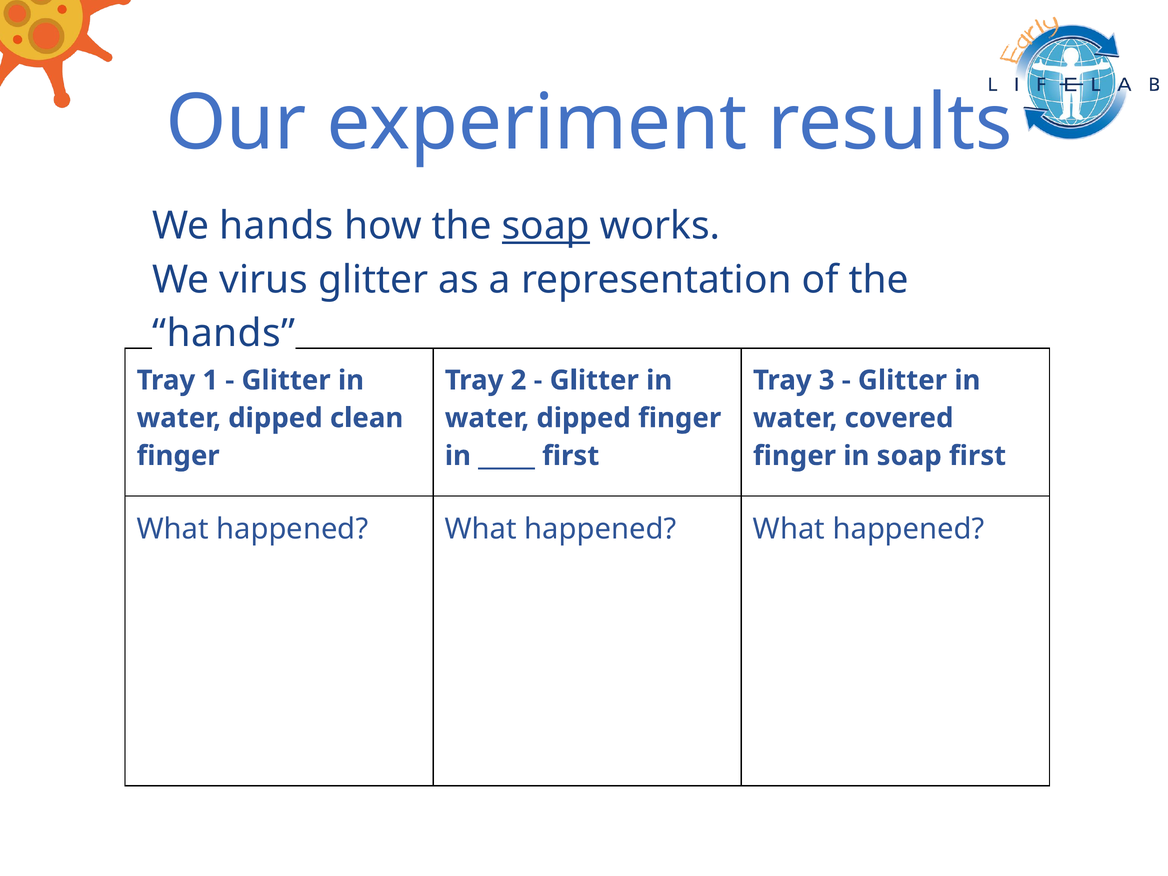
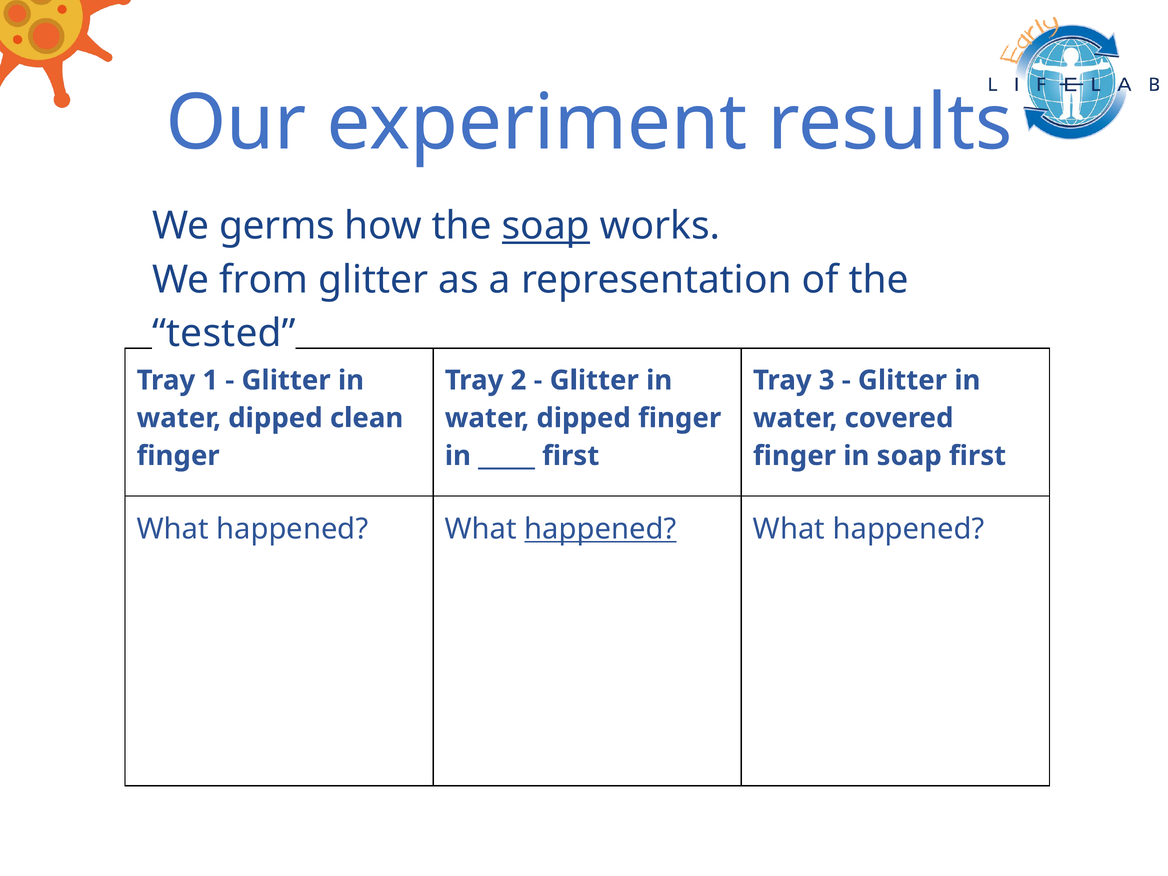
We hands: hands -> germs (277, 226)
virus: virus -> from (264, 280)
hands: hands -> tested (224, 334)
happened underline: none -> present (600, 529)
